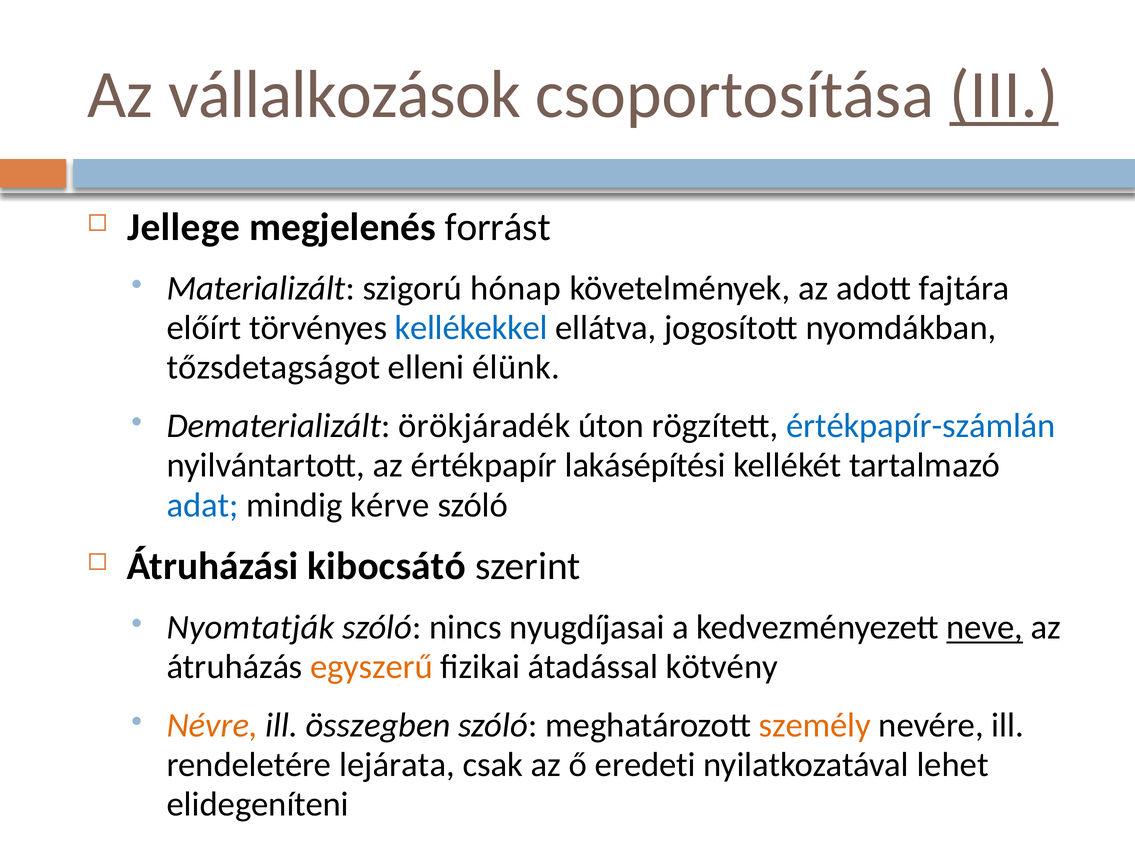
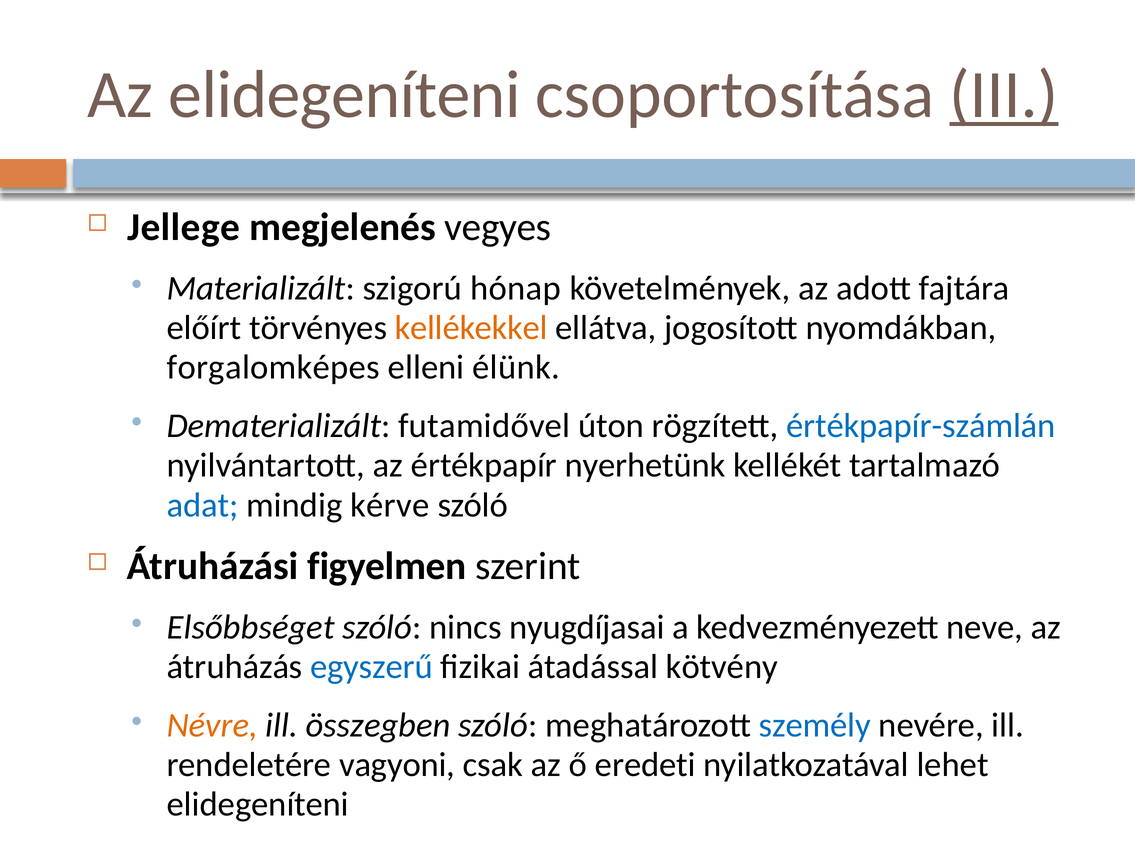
Az vállalkozások: vállalkozások -> elidegeníteni (344, 95)
forrást: forrást -> vegyes (498, 227)
kellékekkel colour: blue -> orange (471, 328)
tőzsdetagságot: tőzsdetagságot -> forgalomképes (273, 367)
örökjáradék: örökjáradék -> futamidővel (484, 426)
lakásépítési: lakásépítési -> nyerhetünk (645, 465)
kibocsátó: kibocsátó -> figyelmen (387, 566)
Nyomtatják: Nyomtatják -> Elsőbbséget (251, 627)
neve underline: present -> none (985, 627)
egyszerű colour: orange -> blue (372, 666)
személy colour: orange -> blue (815, 725)
lejárata: lejárata -> vagyoni (397, 764)
